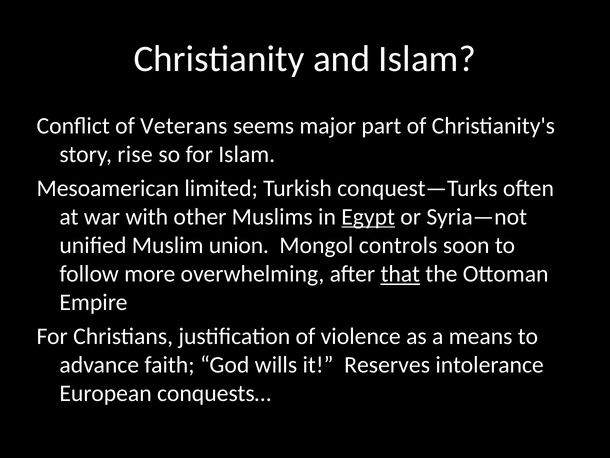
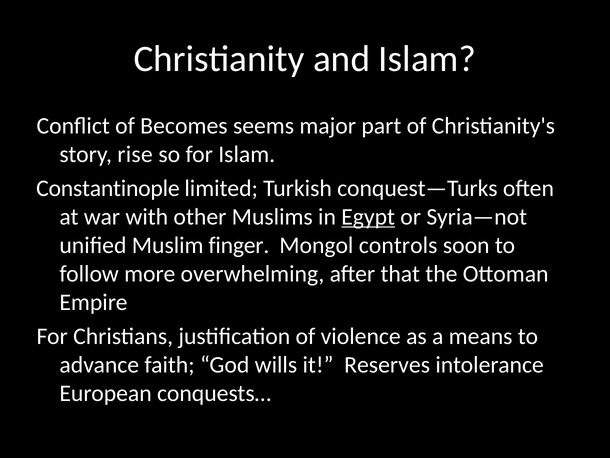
Veterans: Veterans -> Becomes (184, 126)
Mesoamerican: Mesoamerican -> Constantinople (108, 188)
union: union -> finger (239, 245)
that underline: present -> none (400, 274)
